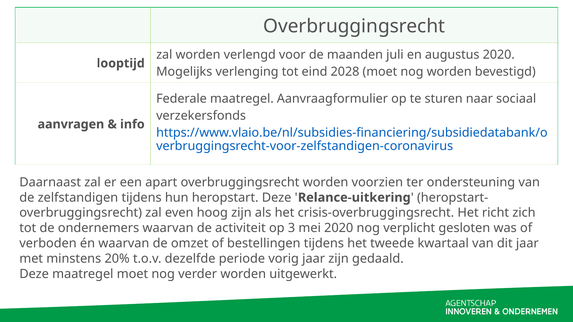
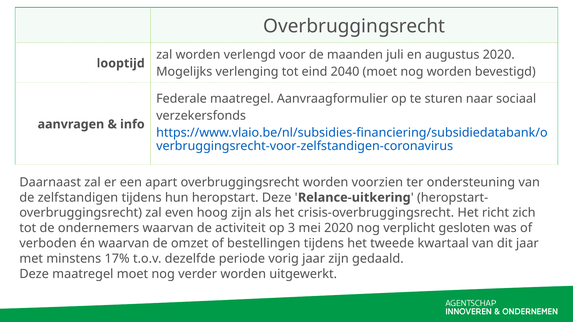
2028: 2028 -> 2040 (345, 72)
20%: 20% -> 17% (117, 259)
